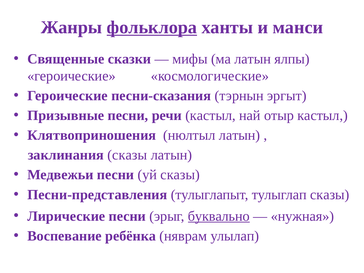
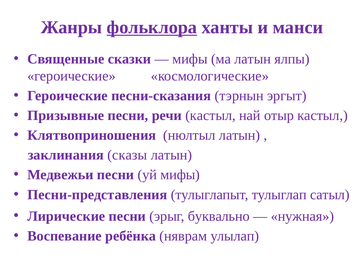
уй сказы: сказы -> мифы (180, 175)
тулыглап сказы: сказы -> сaтыл (330, 195)
буквально underline: present -> none (219, 216)
